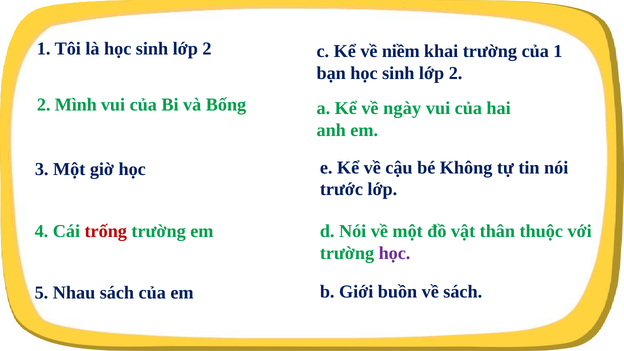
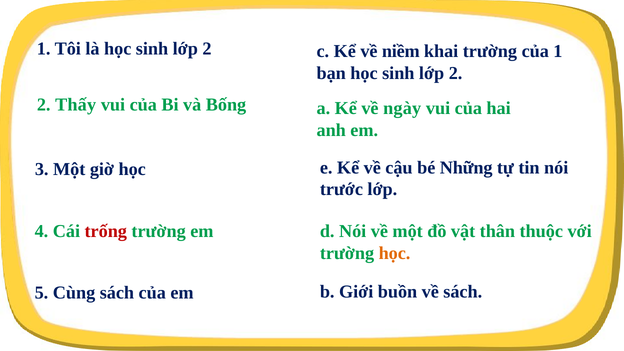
Mình: Mình -> Thấy (76, 105)
Không: Không -> Những (466, 168)
học colour: purple -> orange (395, 253)
Nhau: Nhau -> Cùng (74, 293)
